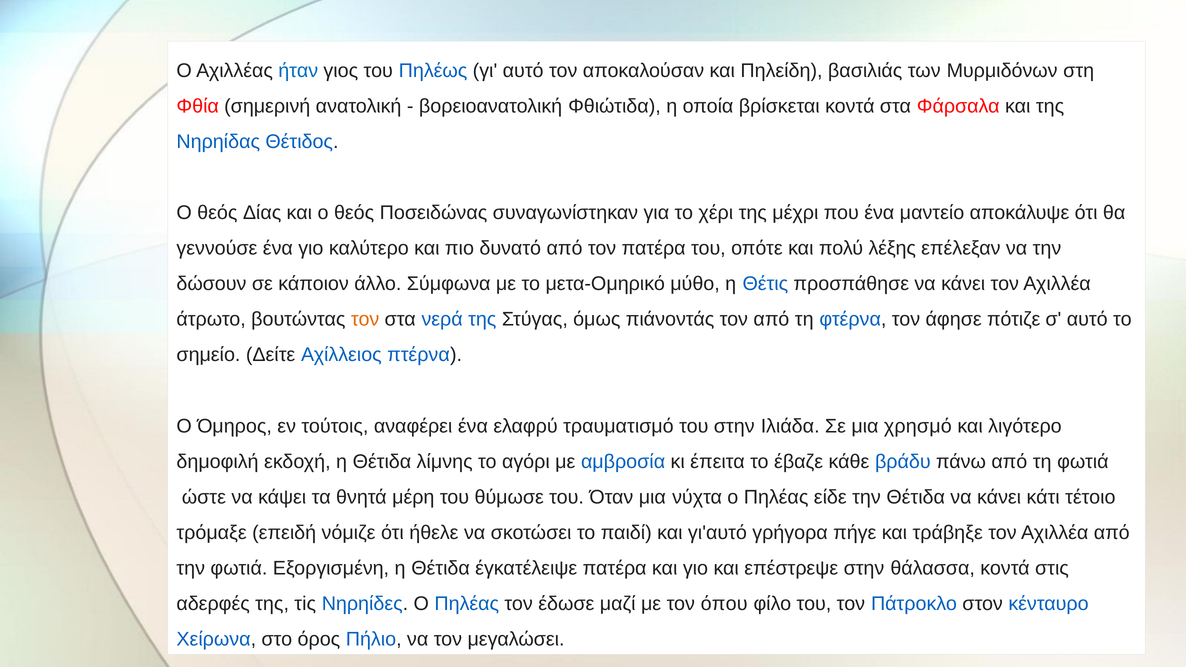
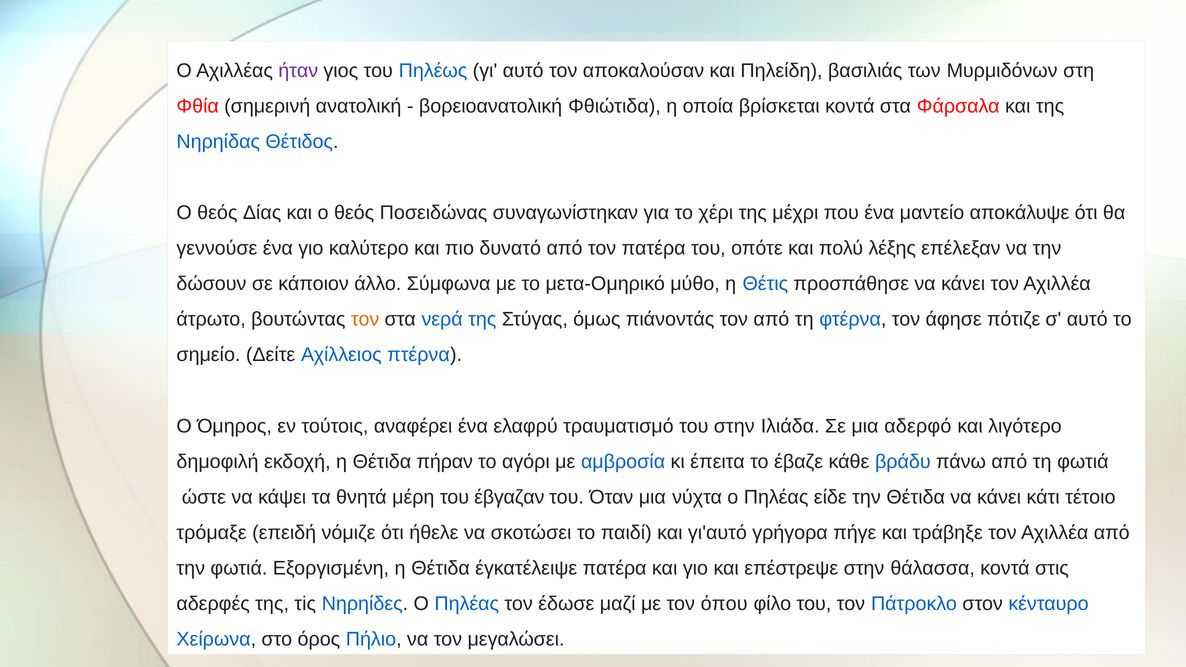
ήταν colour: blue -> purple (298, 71)
χρησμό: χρησμό -> αδερφό (918, 426)
λίμνης: λίμνης -> πήραν (445, 462)
θύμωσε: θύμωσε -> έβγαζαν (509, 497)
